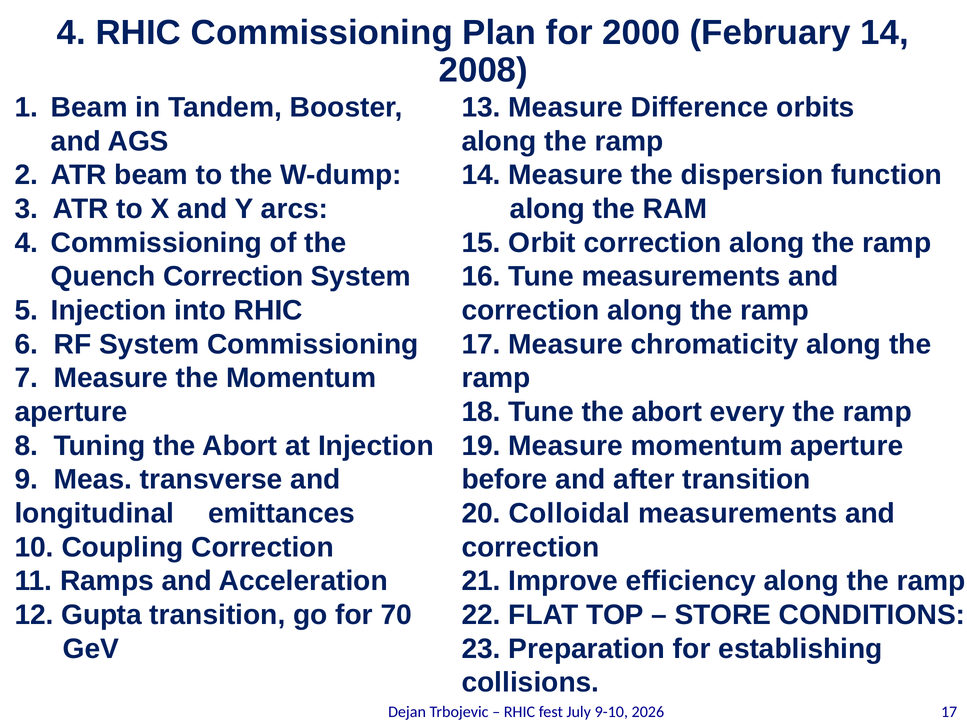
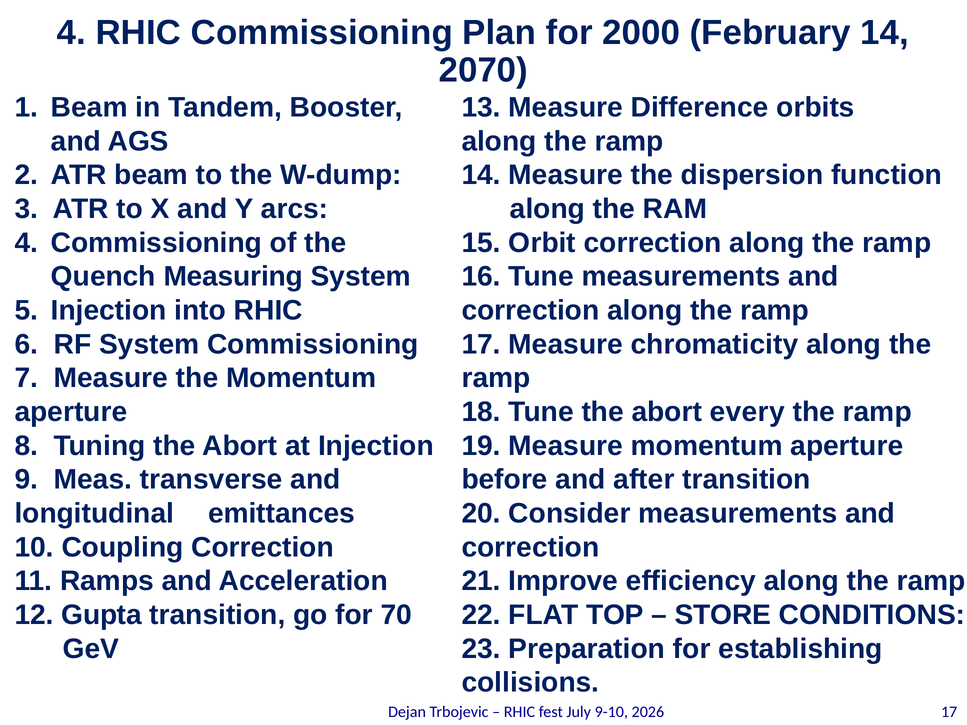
2008: 2008 -> 2070 (483, 70)
Quench Correction: Correction -> Measuring (233, 277)
Colloidal: Colloidal -> Consider (570, 514)
